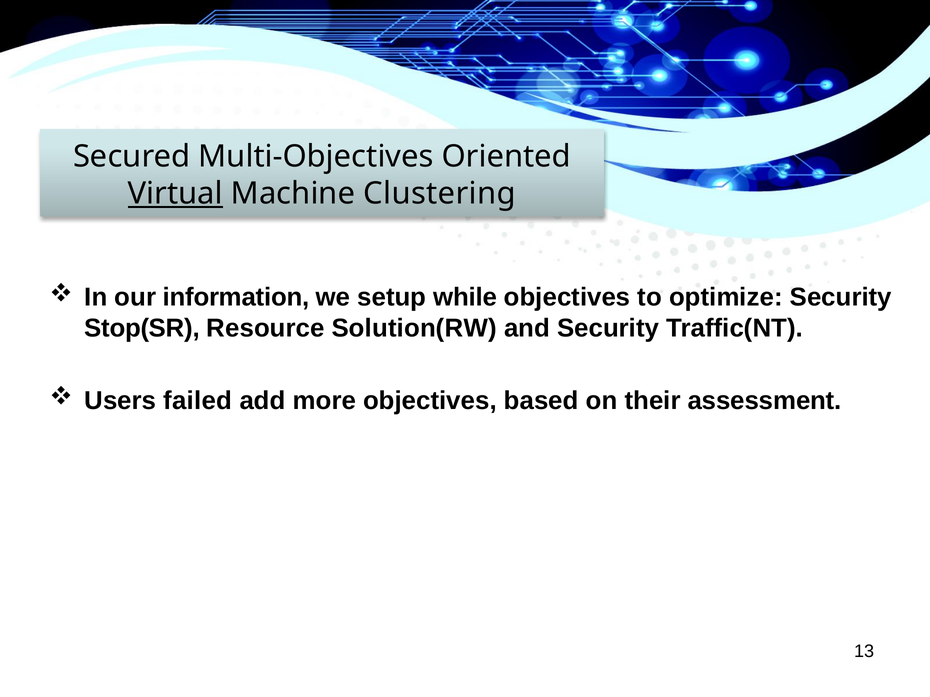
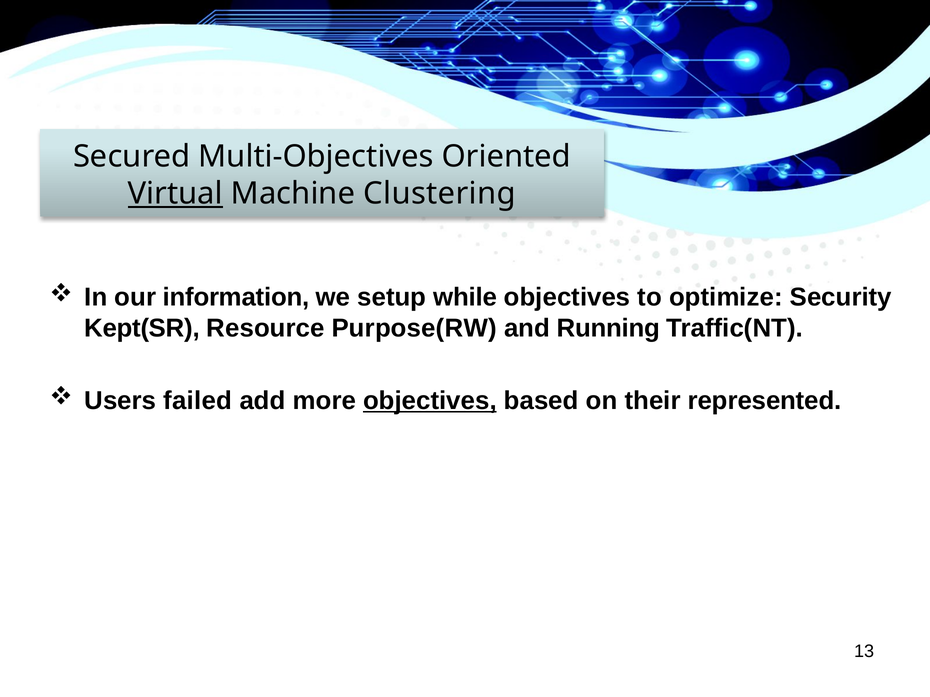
Stop(SR: Stop(SR -> Kept(SR (142, 329)
Solution(RW: Solution(RW -> Purpose(RW (414, 329)
and Security: Security -> Running (608, 329)
objectives underline: none -> present (430, 401)
assessment: assessment -> represented (765, 401)
